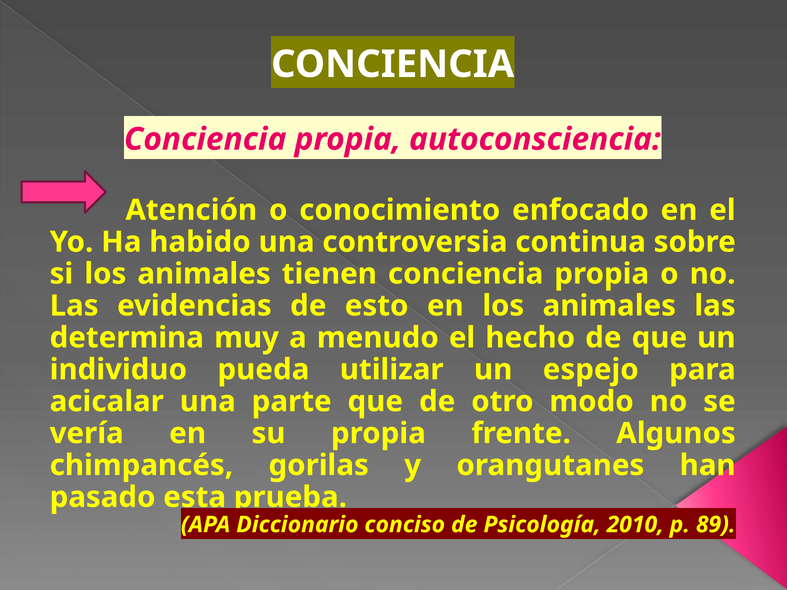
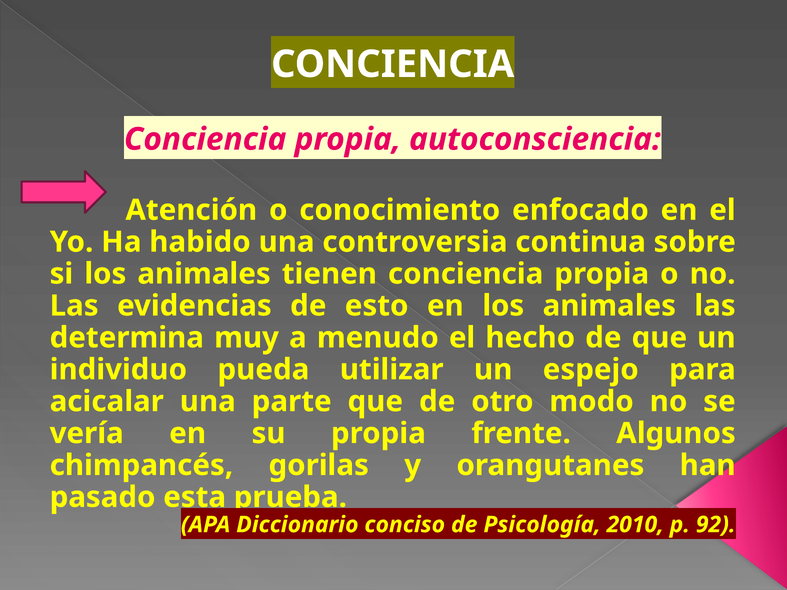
89: 89 -> 92 (716, 525)
